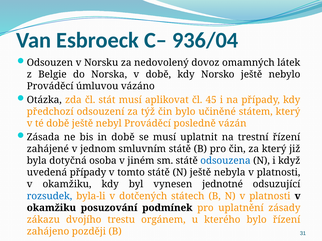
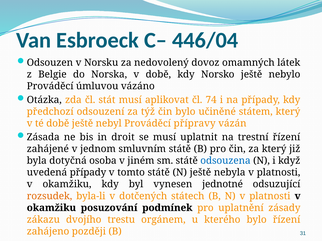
936/04: 936/04 -> 446/04 (205, 40)
45: 45 -> 74 (211, 100)
posledně: posledně -> přípravy (195, 124)
in době: době -> droit (123, 137)
rozsudek colour: blue -> orange (50, 196)
